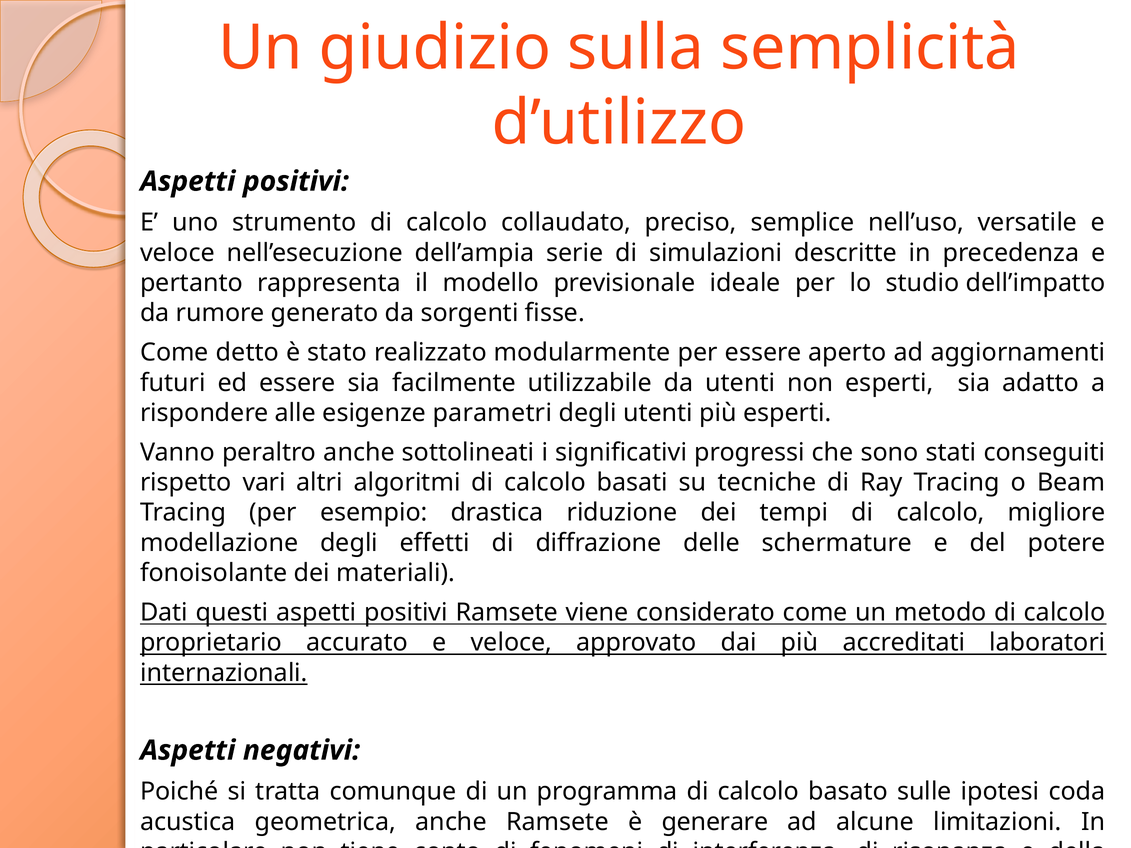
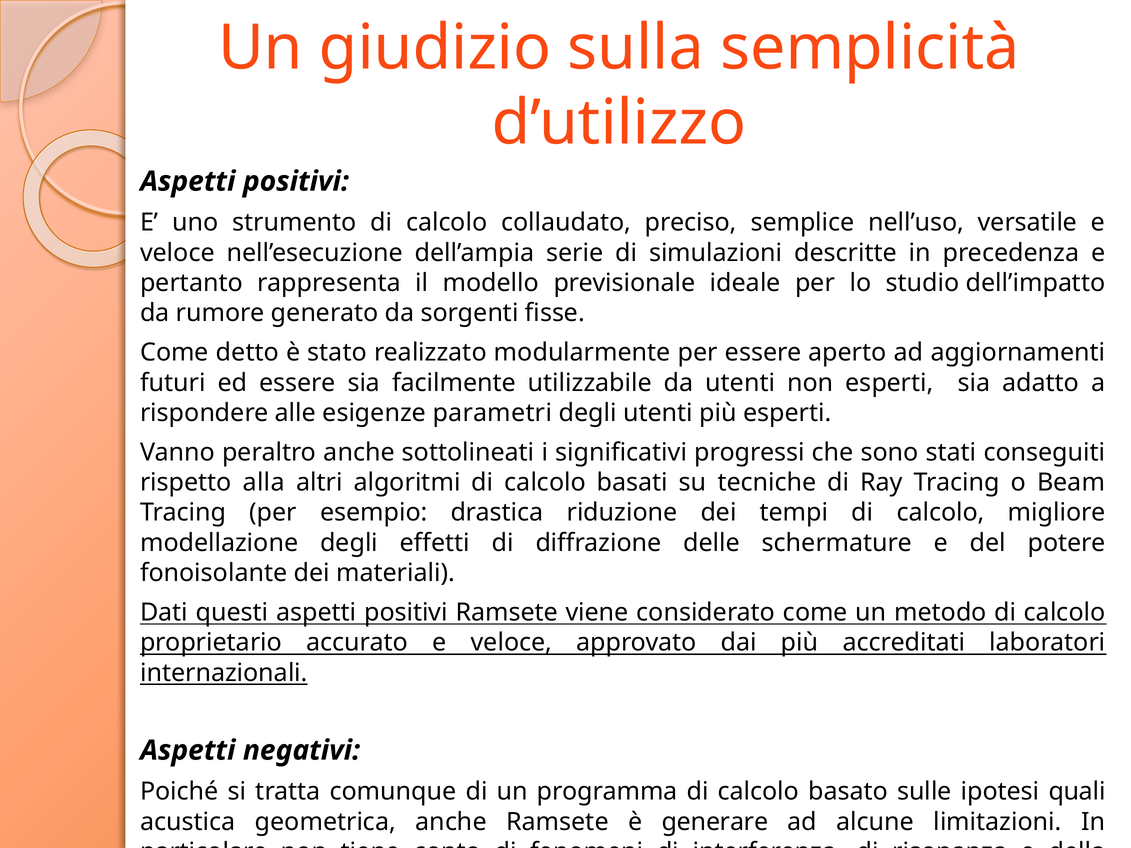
vari: vari -> alla (264, 483)
coda: coda -> quali (1077, 792)
